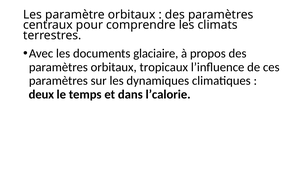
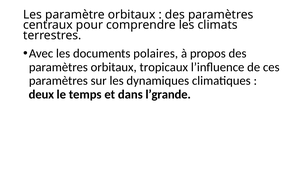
glaciaire: glaciaire -> polaires (156, 53)
l’calorie: l’calorie -> l’grande (168, 94)
